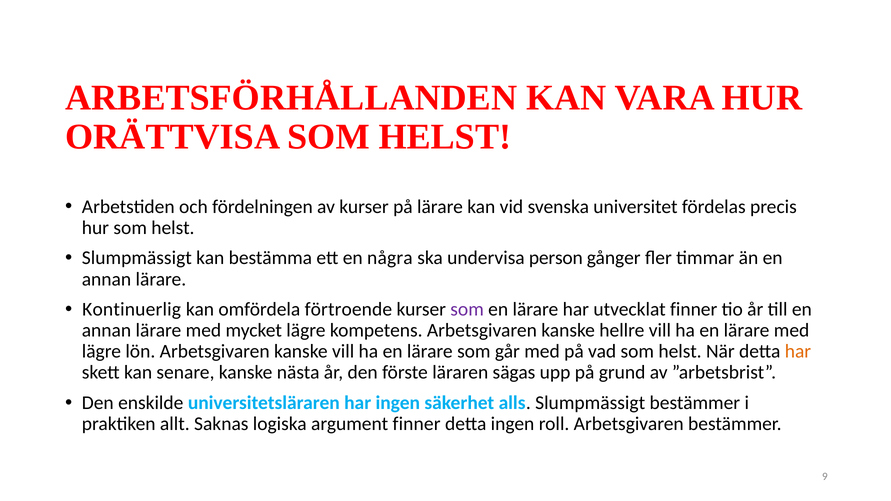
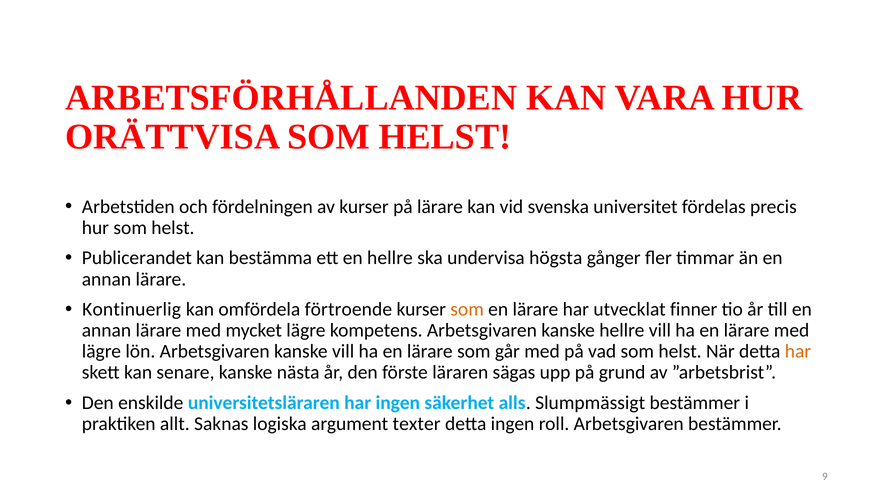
Slumpmässigt: Slumpmässigt -> Publicerandet (137, 258)
en några: några -> hellre (390, 258)
person: person -> högsta (556, 258)
som colour: purple -> orange (467, 310)
argument finner: finner -> texter (417, 424)
